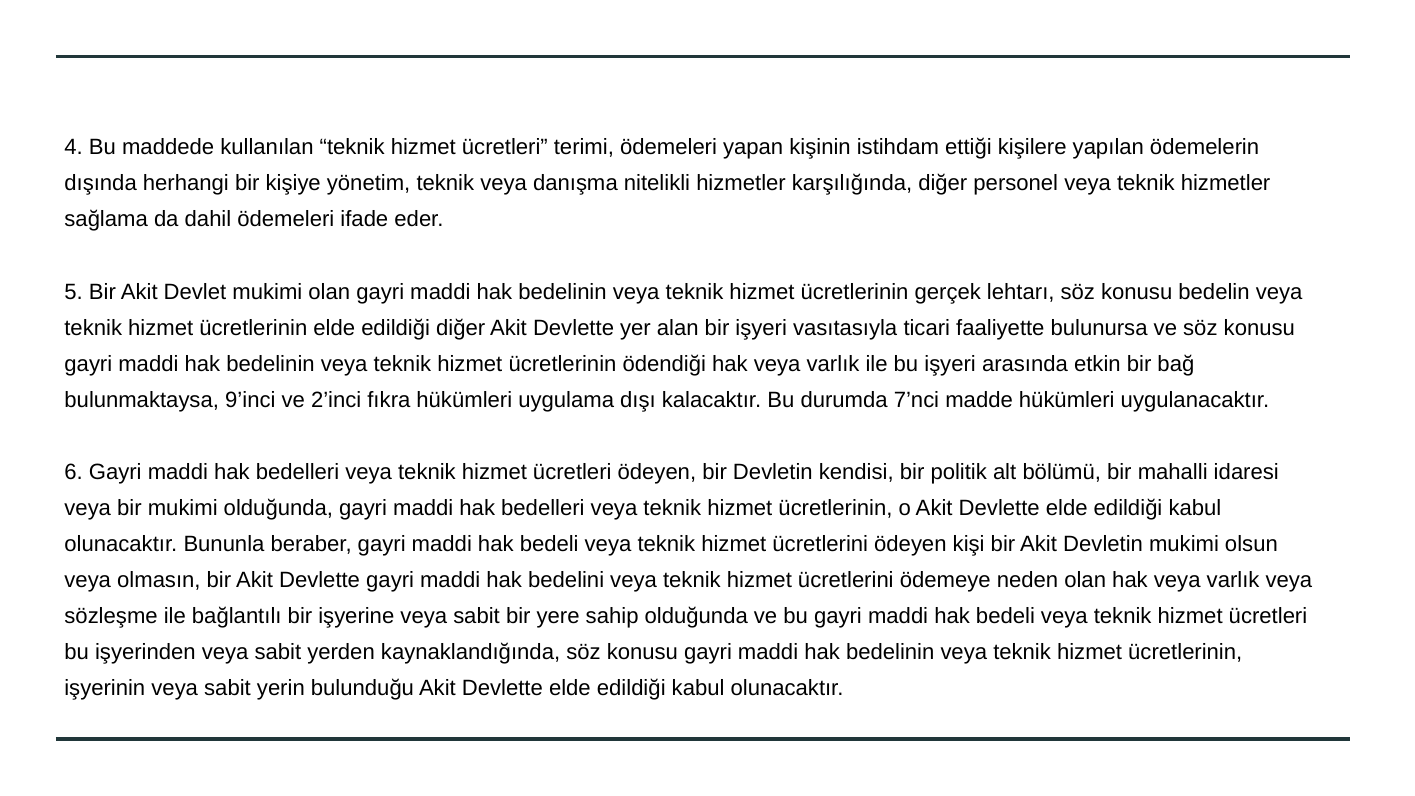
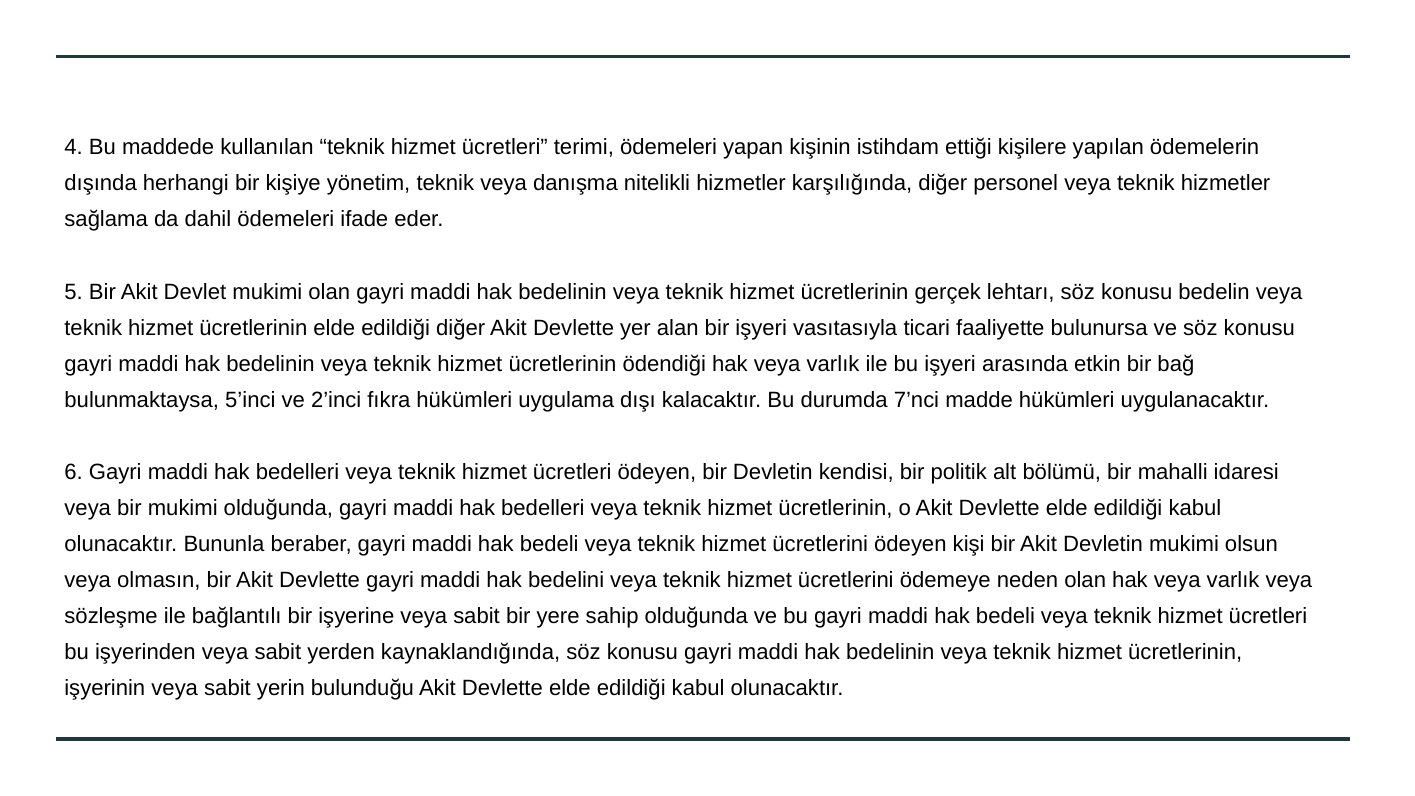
9’inci: 9’inci -> 5’inci (250, 400)
